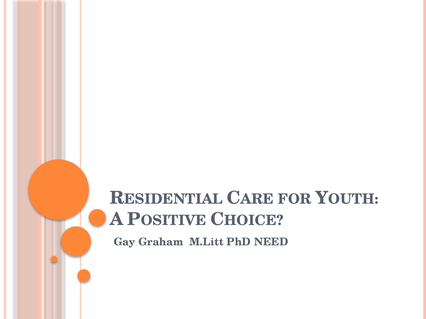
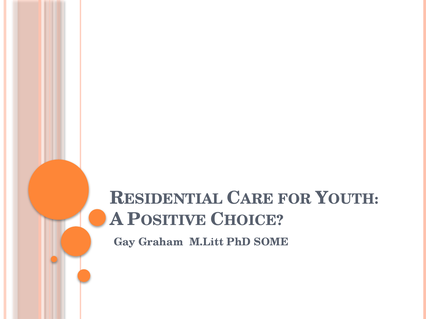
NEED: NEED -> SOME (271, 242)
